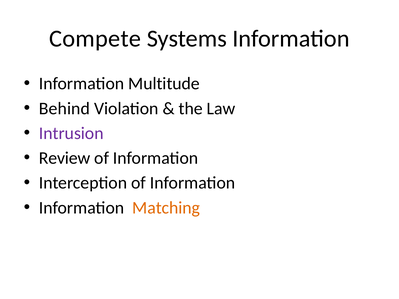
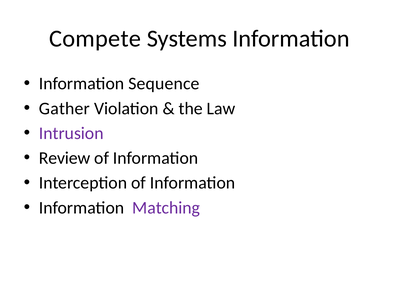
Multitude: Multitude -> Sequence (164, 84)
Behind: Behind -> Gather (64, 109)
Matching colour: orange -> purple (166, 208)
